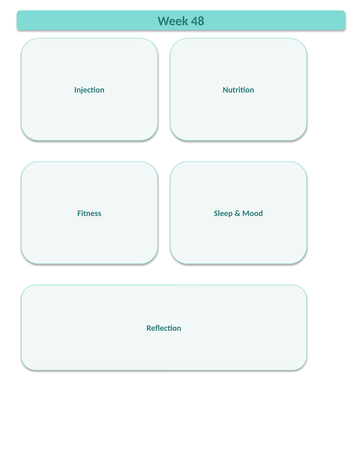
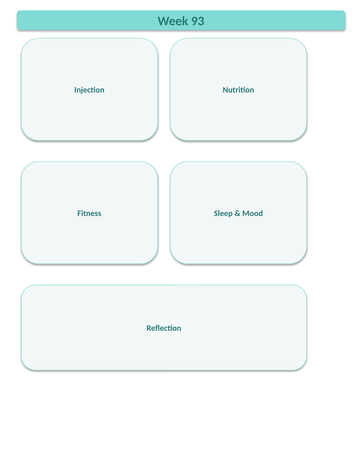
48: 48 -> 93 (198, 21)
